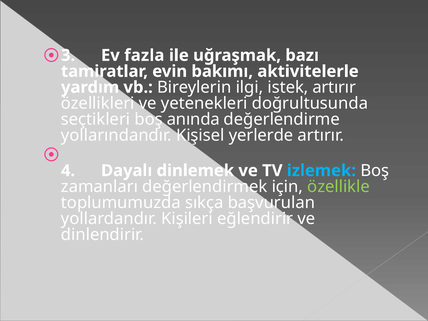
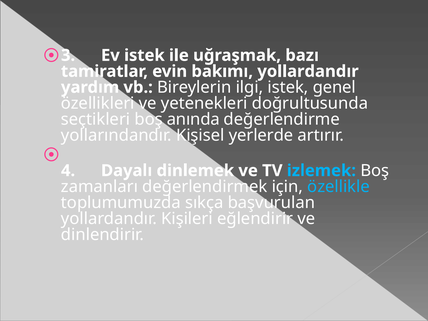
Ev fazla: fazla -> istek (144, 55)
bakımı aktivitelerle: aktivitelerle -> yollardandır (308, 71)
istek artırır: artırır -> genel (334, 87)
özellikle colour: light green -> light blue (339, 187)
